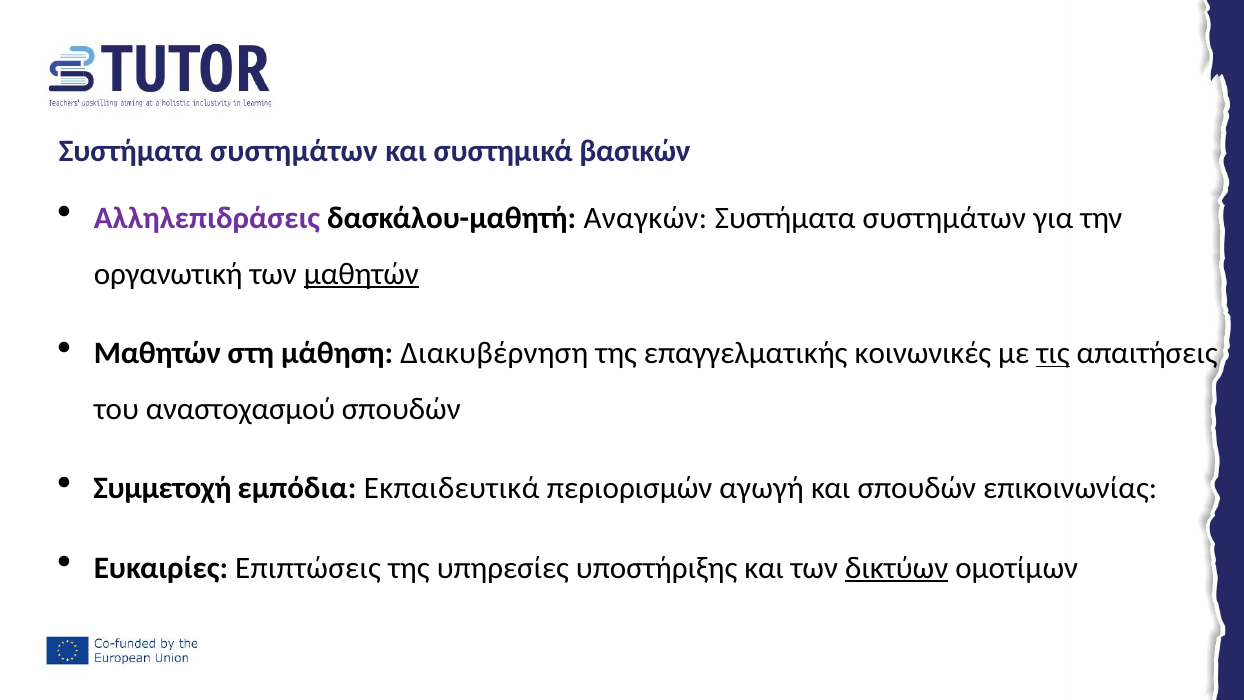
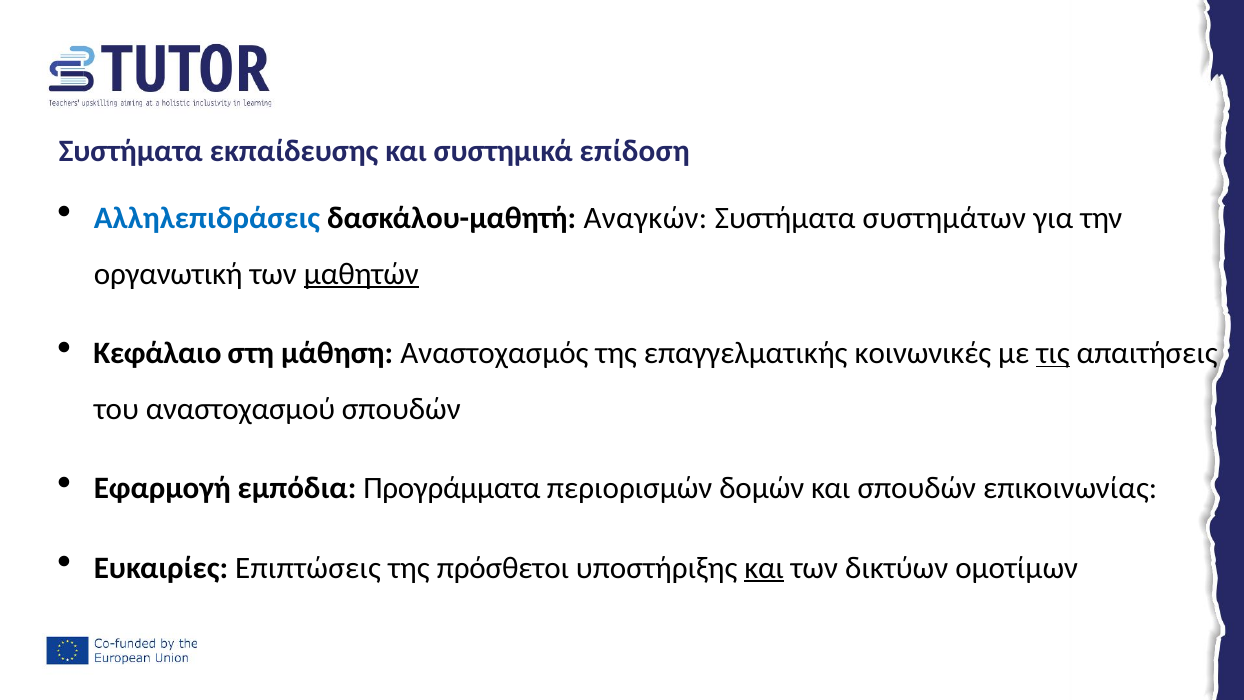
συστημάτων: συστημάτων -> εκπαίδευσης (294, 151)
βασικών: βασικών -> επίδοση (635, 151)
Αλληλεπιδράσεις colour: purple -> blue (207, 218)
Μαθητών: Μαθητών -> Κεφάλαιο (157, 353)
Διακυβέρνηση: Διακυβέρνηση -> Αναστοχασμός (494, 353)
Συμμετοχή: Συμμετοχή -> Εφαρμογή (162, 488)
Εκπαιδευτικά: Εκπαιδευτικά -> Προγράμματα (452, 488)
αγωγή: αγωγή -> δομών (762, 488)
υπηρεσίες: υπηρεσίες -> πρόσθετοι (503, 568)
και underline: none -> present (764, 568)
δικτύων underline: present -> none (897, 568)
